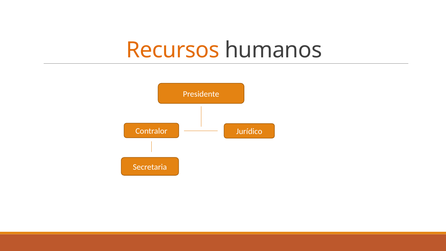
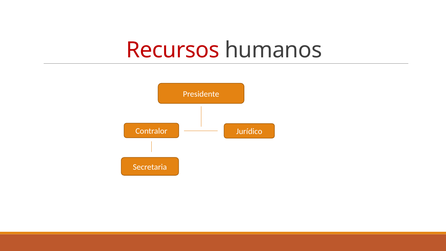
Recursos colour: orange -> red (173, 50)
